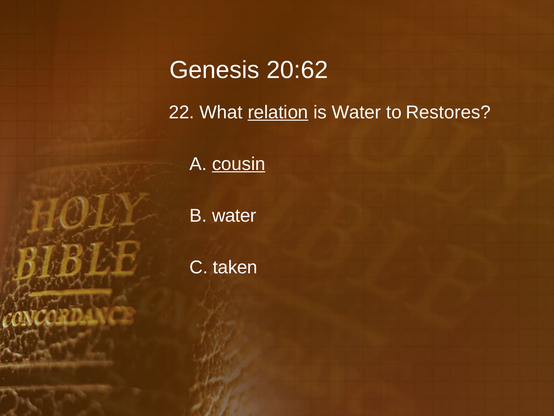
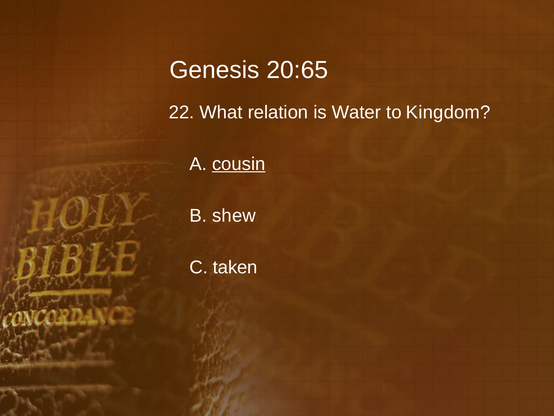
20:62: 20:62 -> 20:65 (297, 70)
relation underline: present -> none (278, 112)
Restores: Restores -> Kingdom (448, 112)
B water: water -> shew (234, 215)
